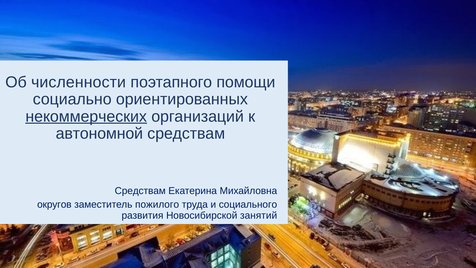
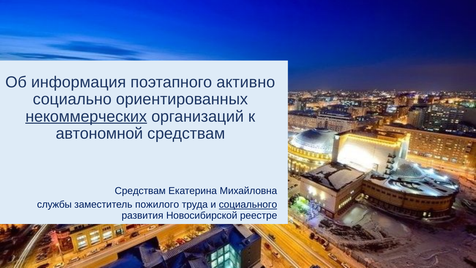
численности: численности -> информация (79, 82)
помощи: помощи -> активно (246, 82)
округов: округов -> службы (54, 205)
социального underline: none -> present (248, 205)
занятий: занятий -> реестре (259, 215)
